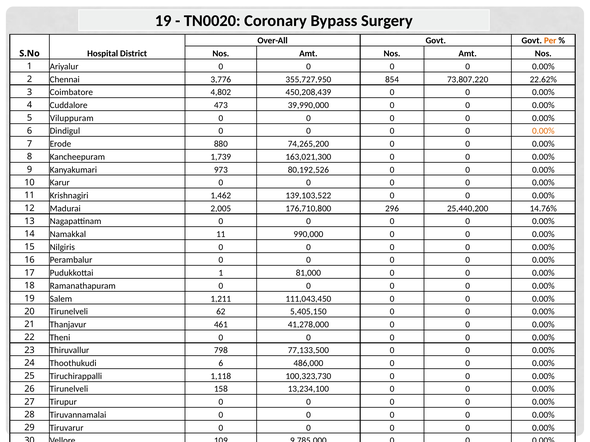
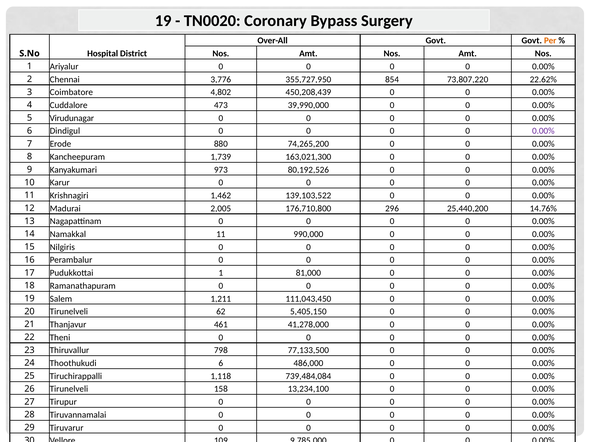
Viluppuram: Viluppuram -> Virudunagar (72, 118)
0.00% colour: orange -> purple (543, 131)
100,323,730: 100,323,730 -> 739,484,084 (308, 377)
